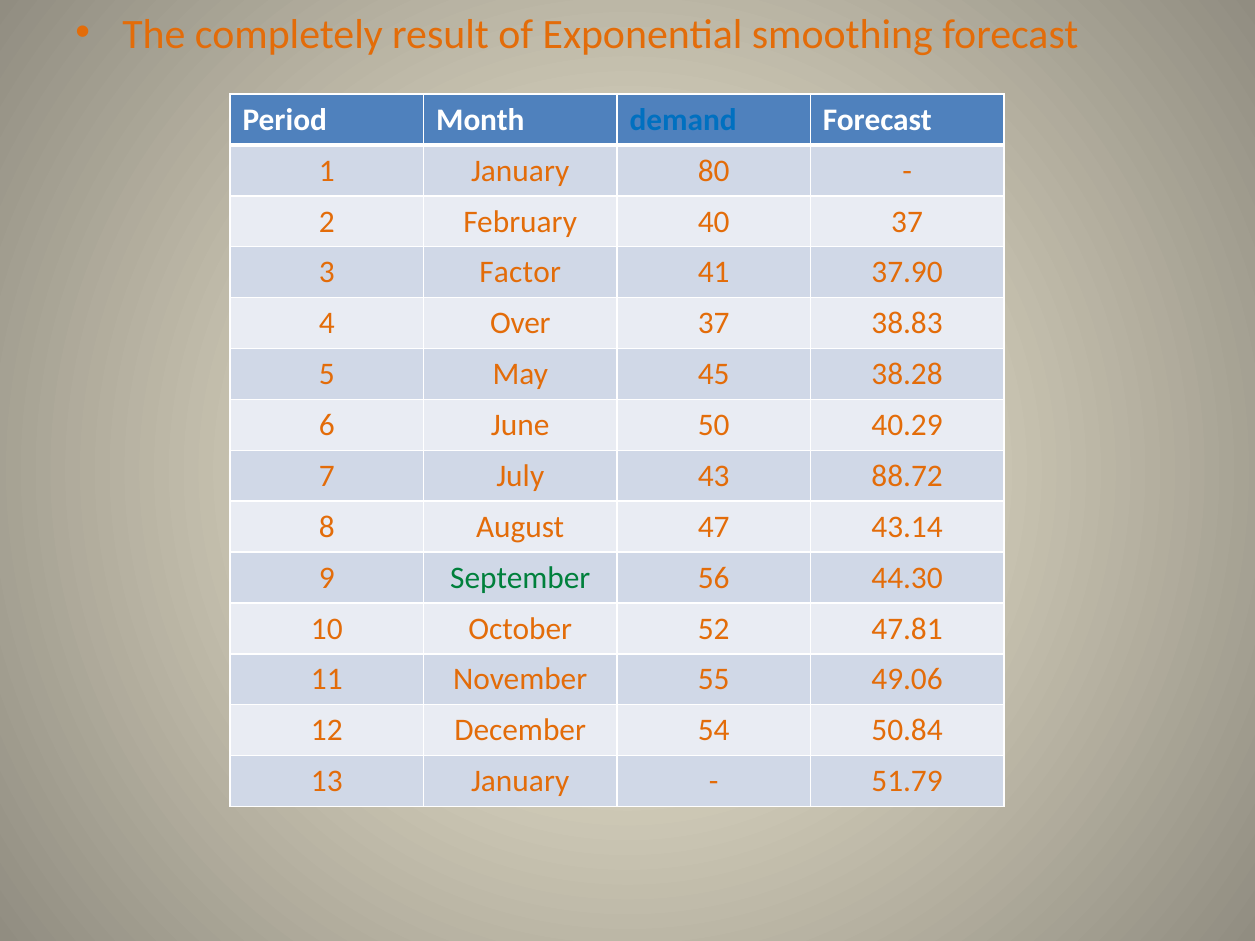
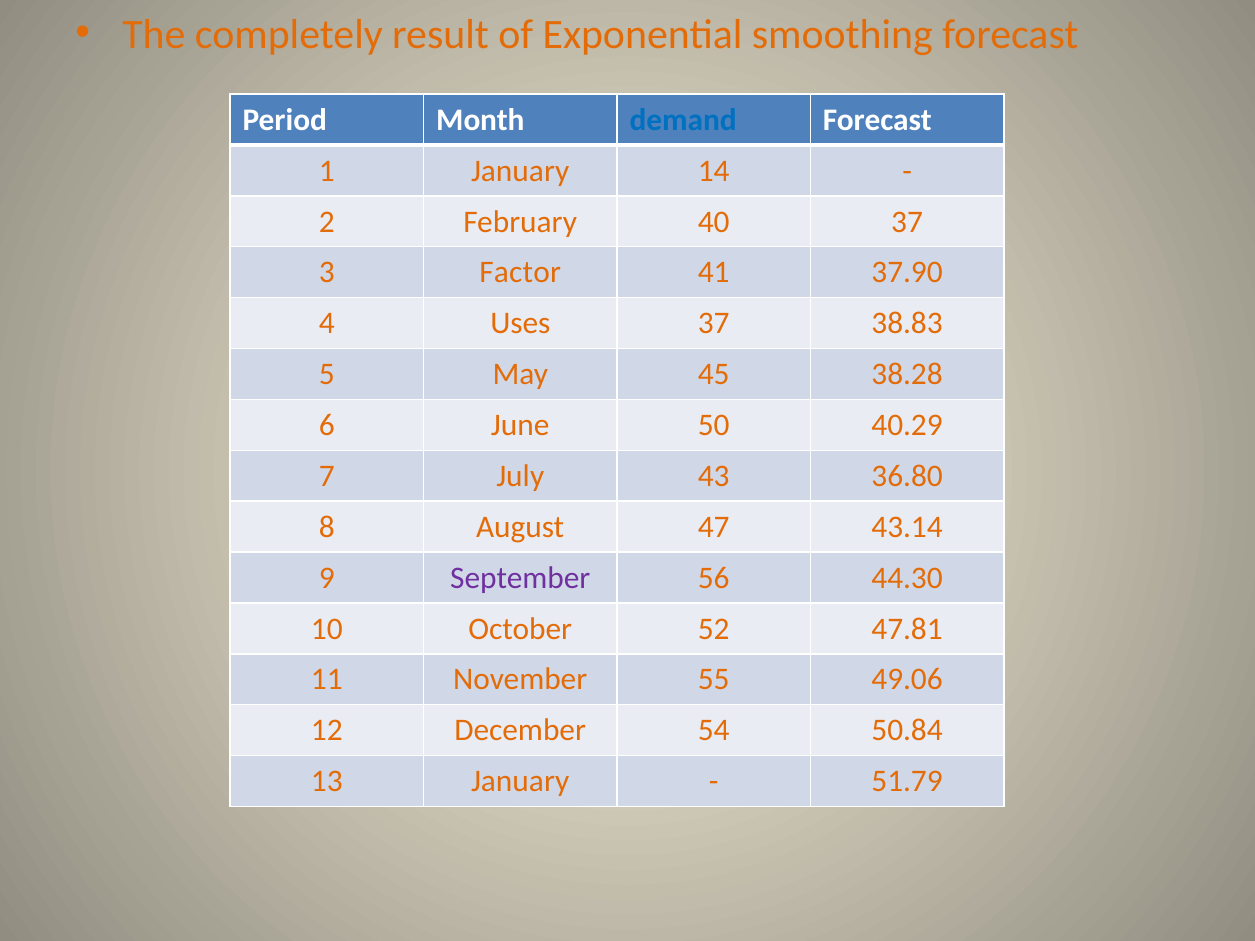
80: 80 -> 14 (714, 171)
Over: Over -> Uses (520, 324)
88.72: 88.72 -> 36.80 (907, 476)
September colour: green -> purple (520, 578)
